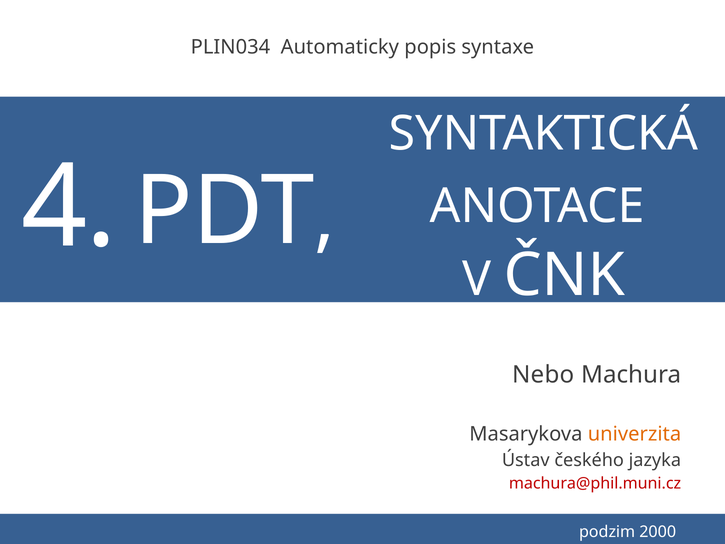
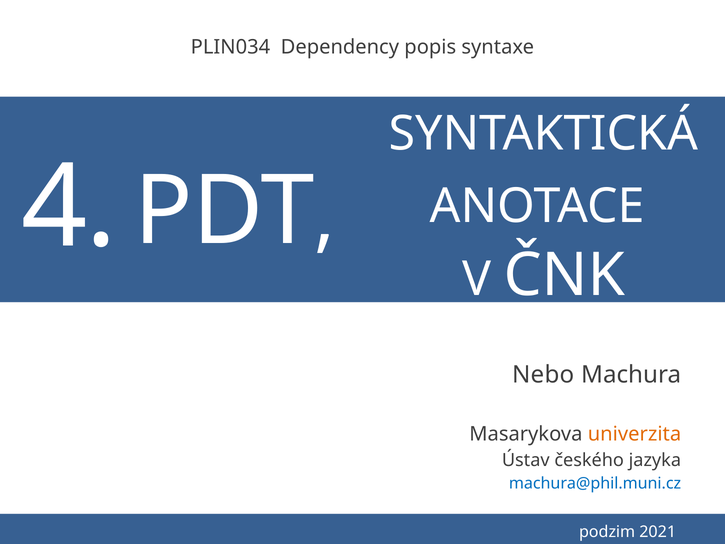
Automaticky: Automaticky -> Dependency (340, 47)
machura@phil.muni.cz colour: red -> blue (595, 483)
2000: 2000 -> 2021 (658, 532)
